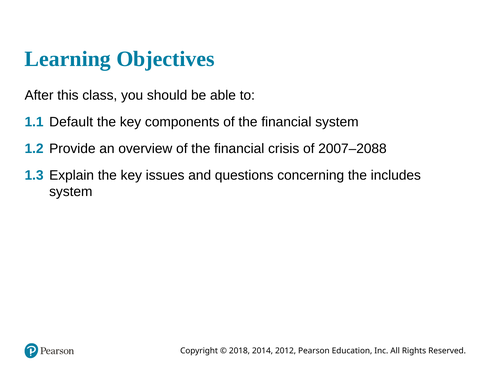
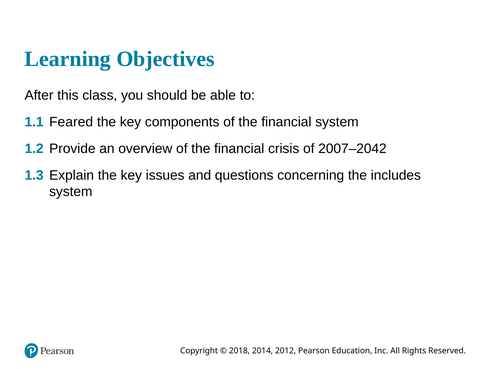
Default: Default -> Feared (71, 122)
2007–2088: 2007–2088 -> 2007–2042 (352, 149)
